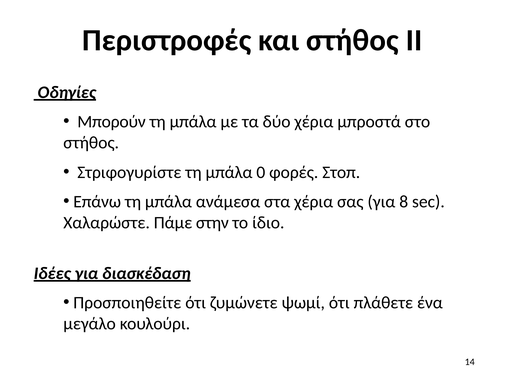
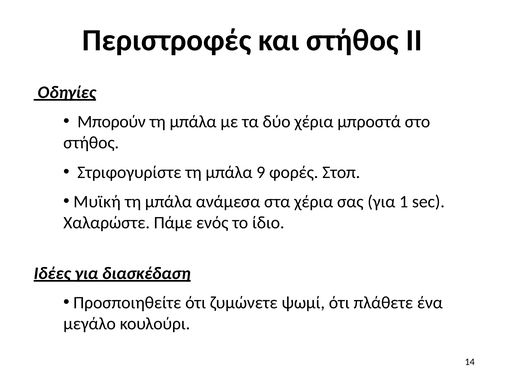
0: 0 -> 9 (261, 172)
Επάνω: Επάνω -> Μυϊκή (97, 202)
8: 8 -> 1 (404, 202)
στην: στην -> ενός (212, 223)
